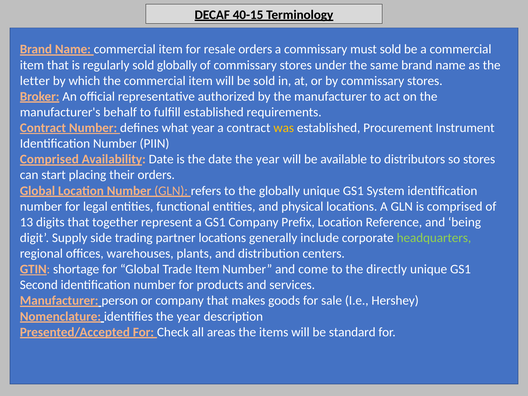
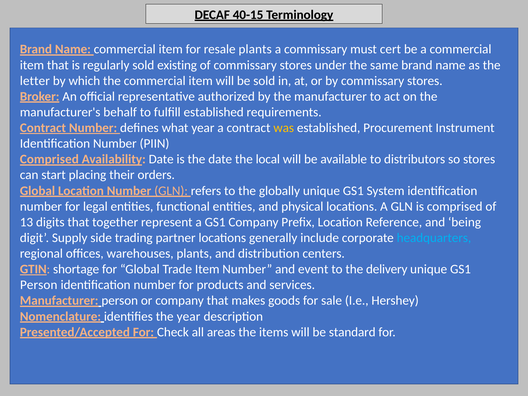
resale orders: orders -> plants (255, 49)
must sold: sold -> cert (390, 49)
sold globally: globally -> existing (177, 65)
date the year: year -> local (268, 159)
headquarters colour: light green -> light blue (434, 238)
come: come -> event (313, 269)
directly: directly -> delivery (387, 269)
Second: Second -> Person (39, 285)
